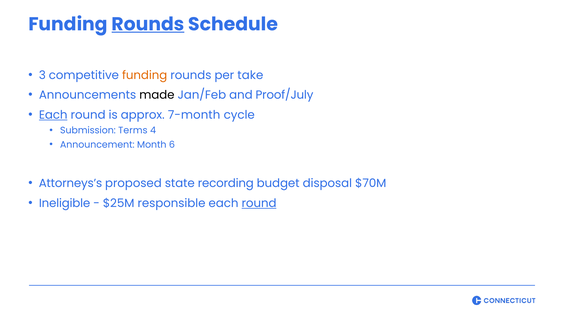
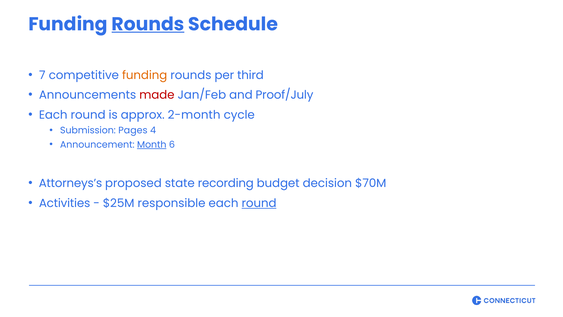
3: 3 -> 7 (42, 75)
take: take -> third (250, 75)
made colour: black -> red (157, 95)
Each underline: present -> none (53, 115)
7-month: 7-month -> 2-month (194, 115)
Terms: Terms -> Pages (133, 130)
Month underline: none -> present (152, 145)
disposal: disposal -> decision (327, 183)
Ineligible: Ineligible -> Activities (65, 203)
